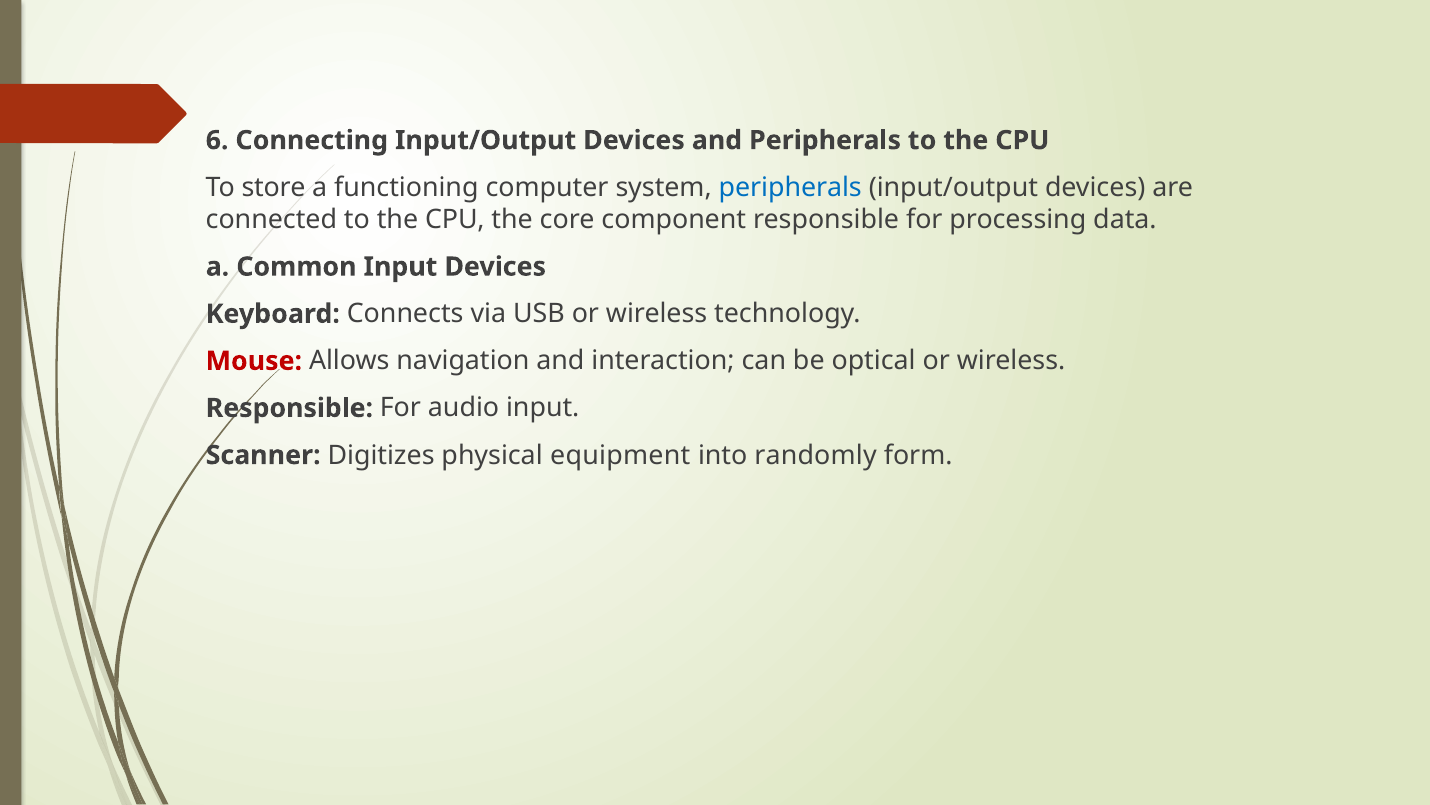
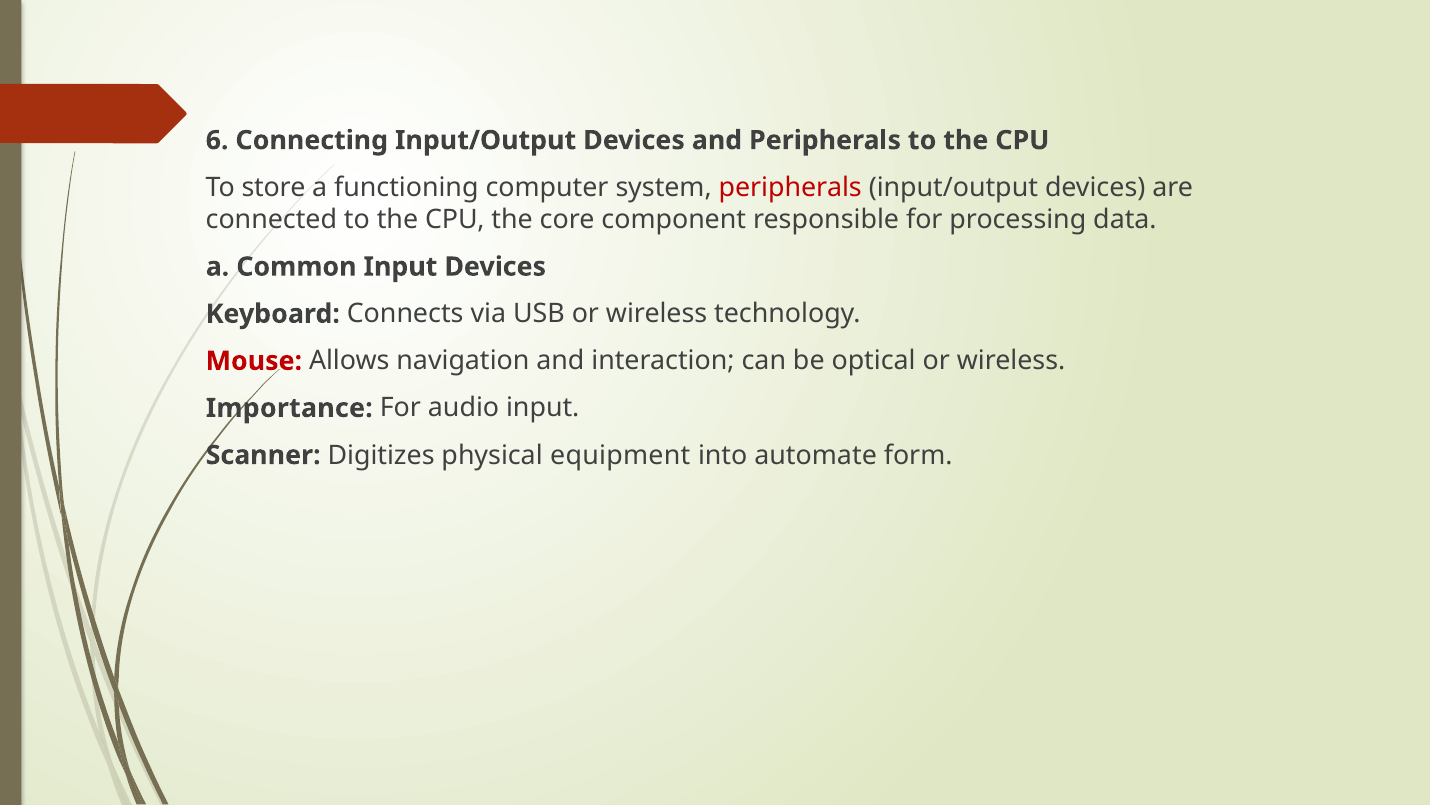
peripherals colour: blue -> red (790, 187)
Responsible: Responsible -> Importance (289, 408)
randomly: randomly -> automate (816, 455)
